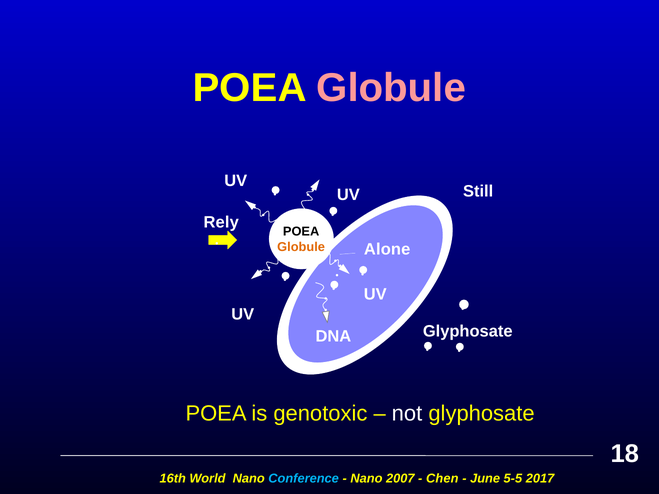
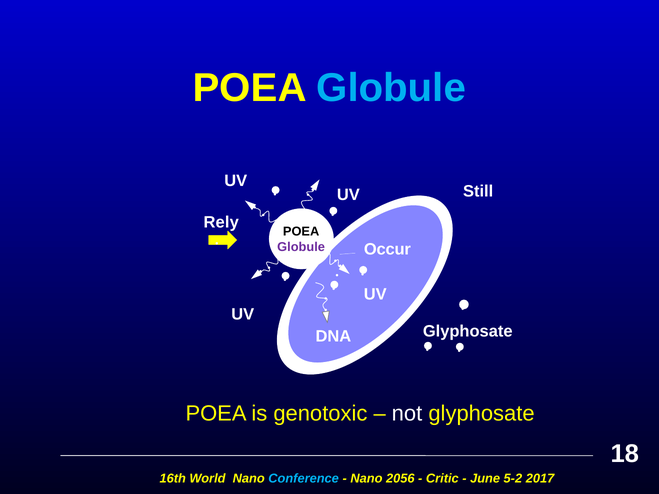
Globule colour: pink -> light blue (391, 88)
Globule colour: orange -> purple (301, 247)
Alone: Alone -> Occur (387, 249)
2007: 2007 -> 2056 (400, 479)
Chen: Chen -> Critic (442, 479)
5-5: 5-5 -> 5-2 (513, 479)
